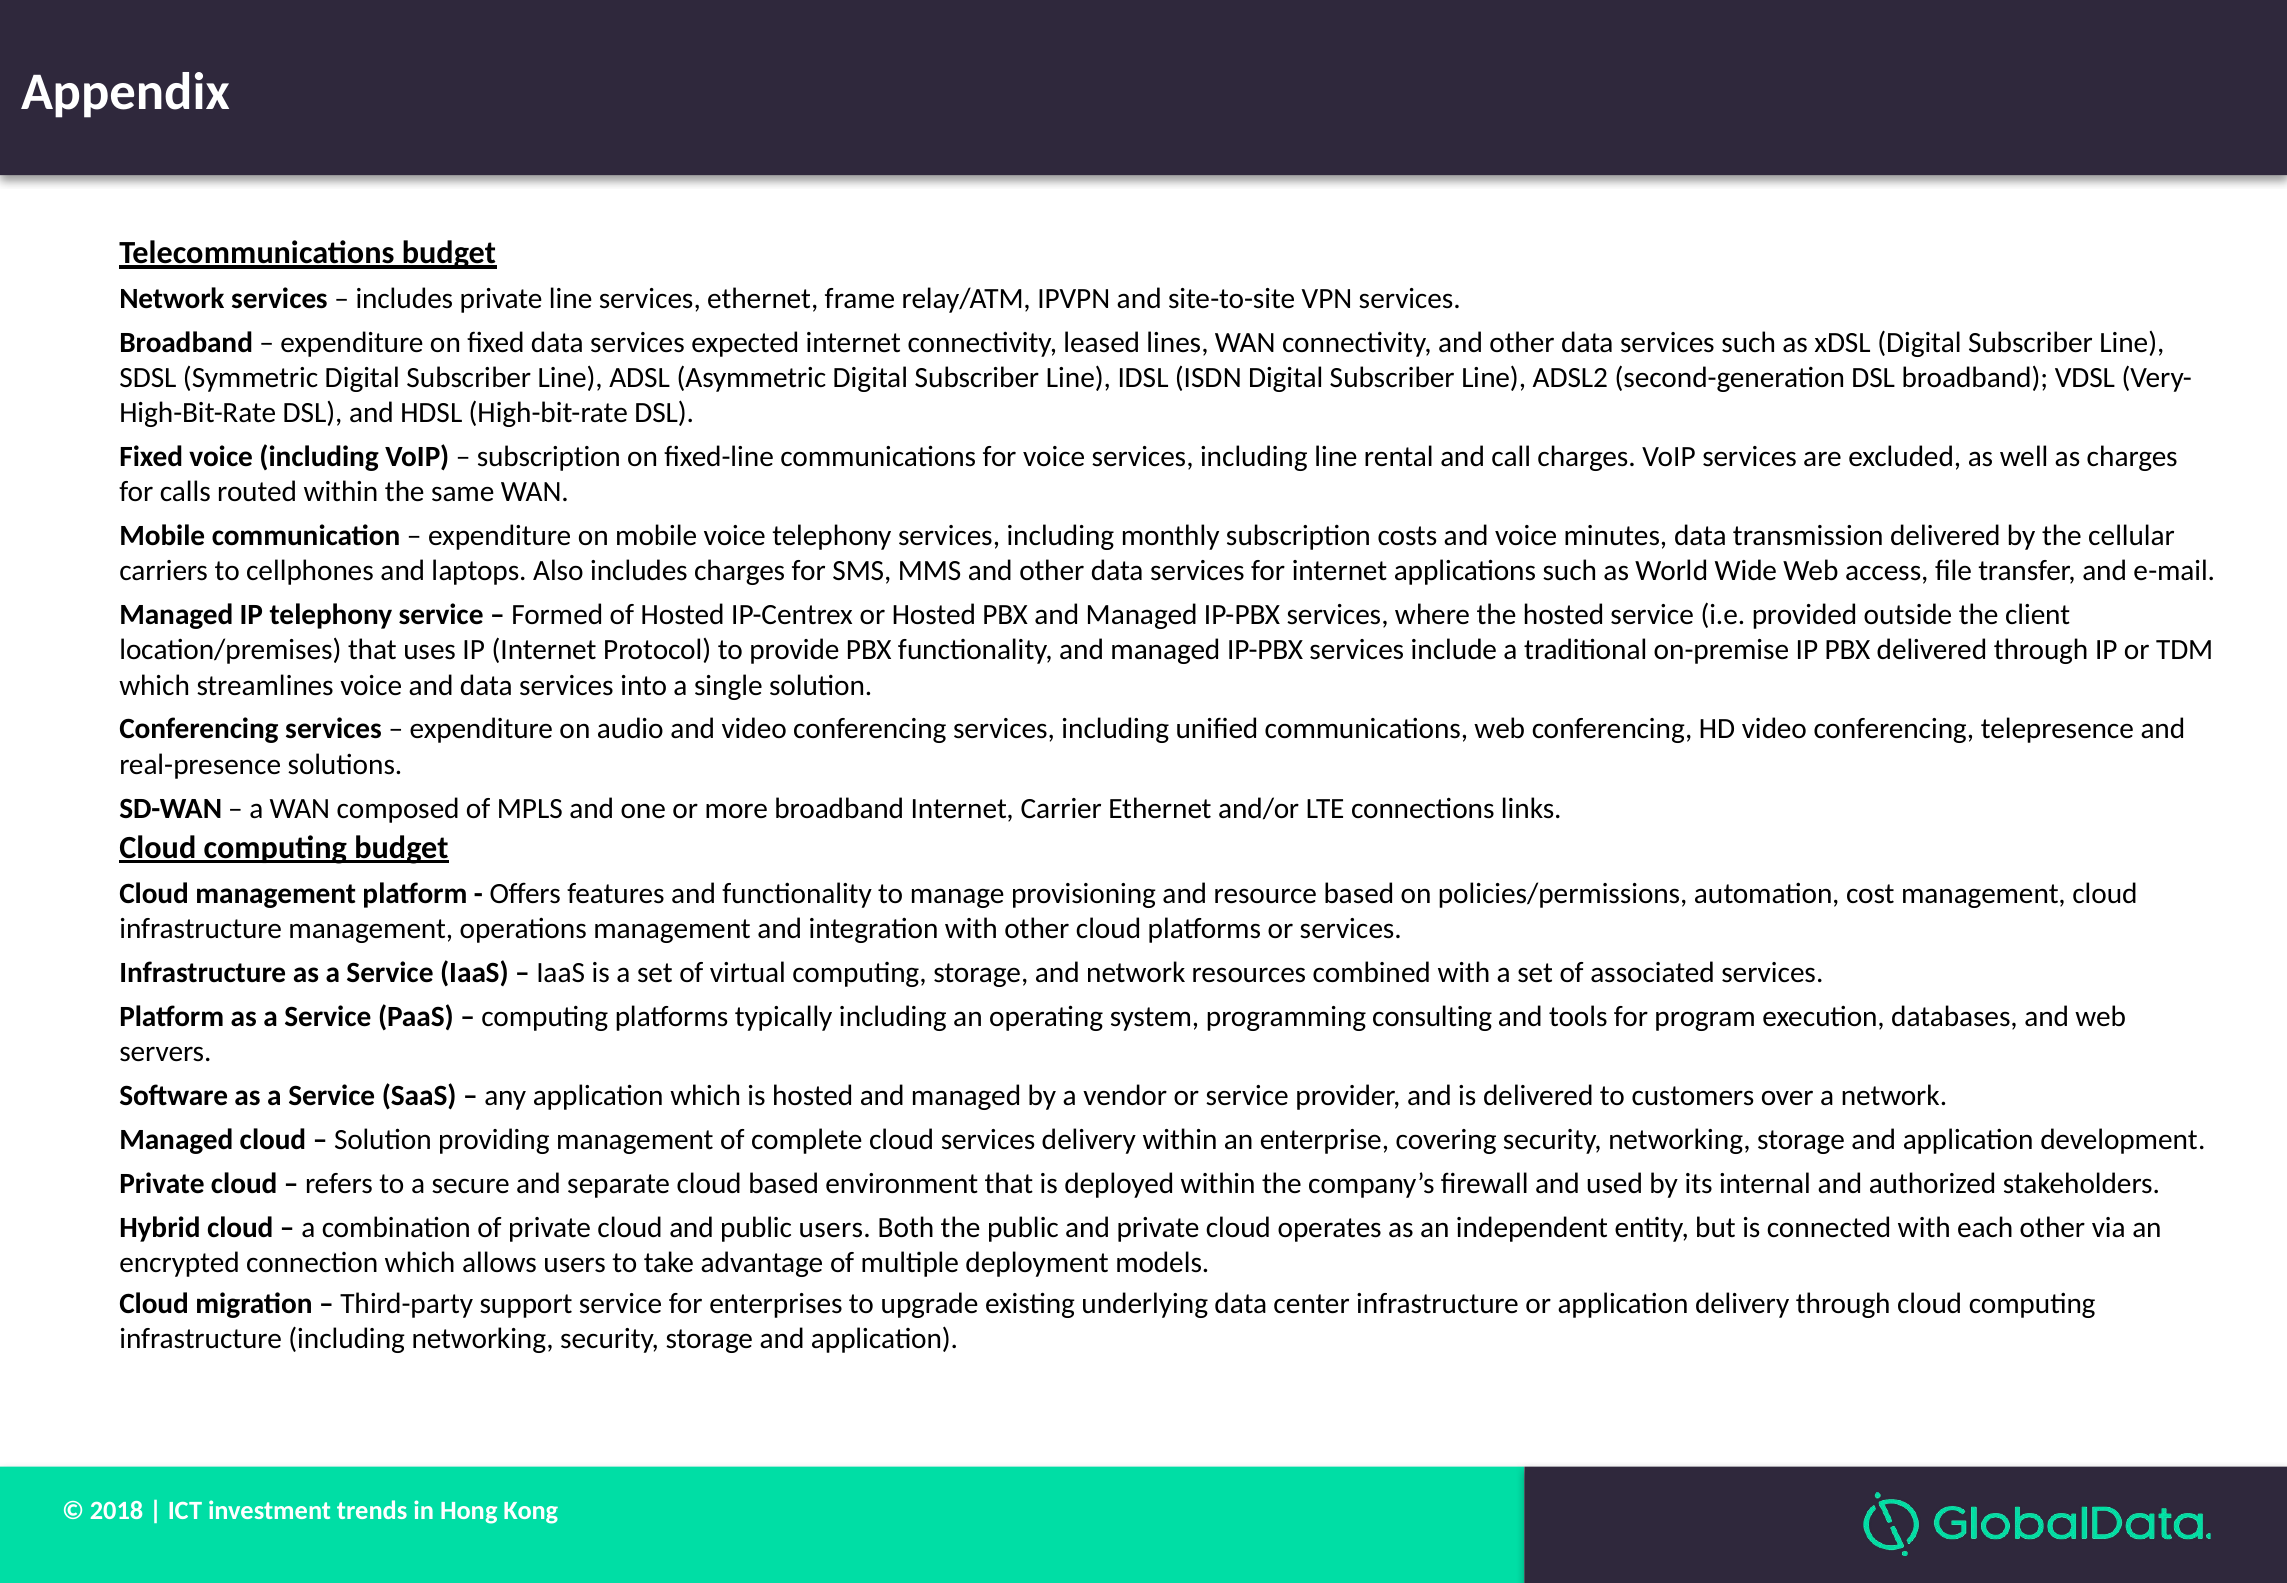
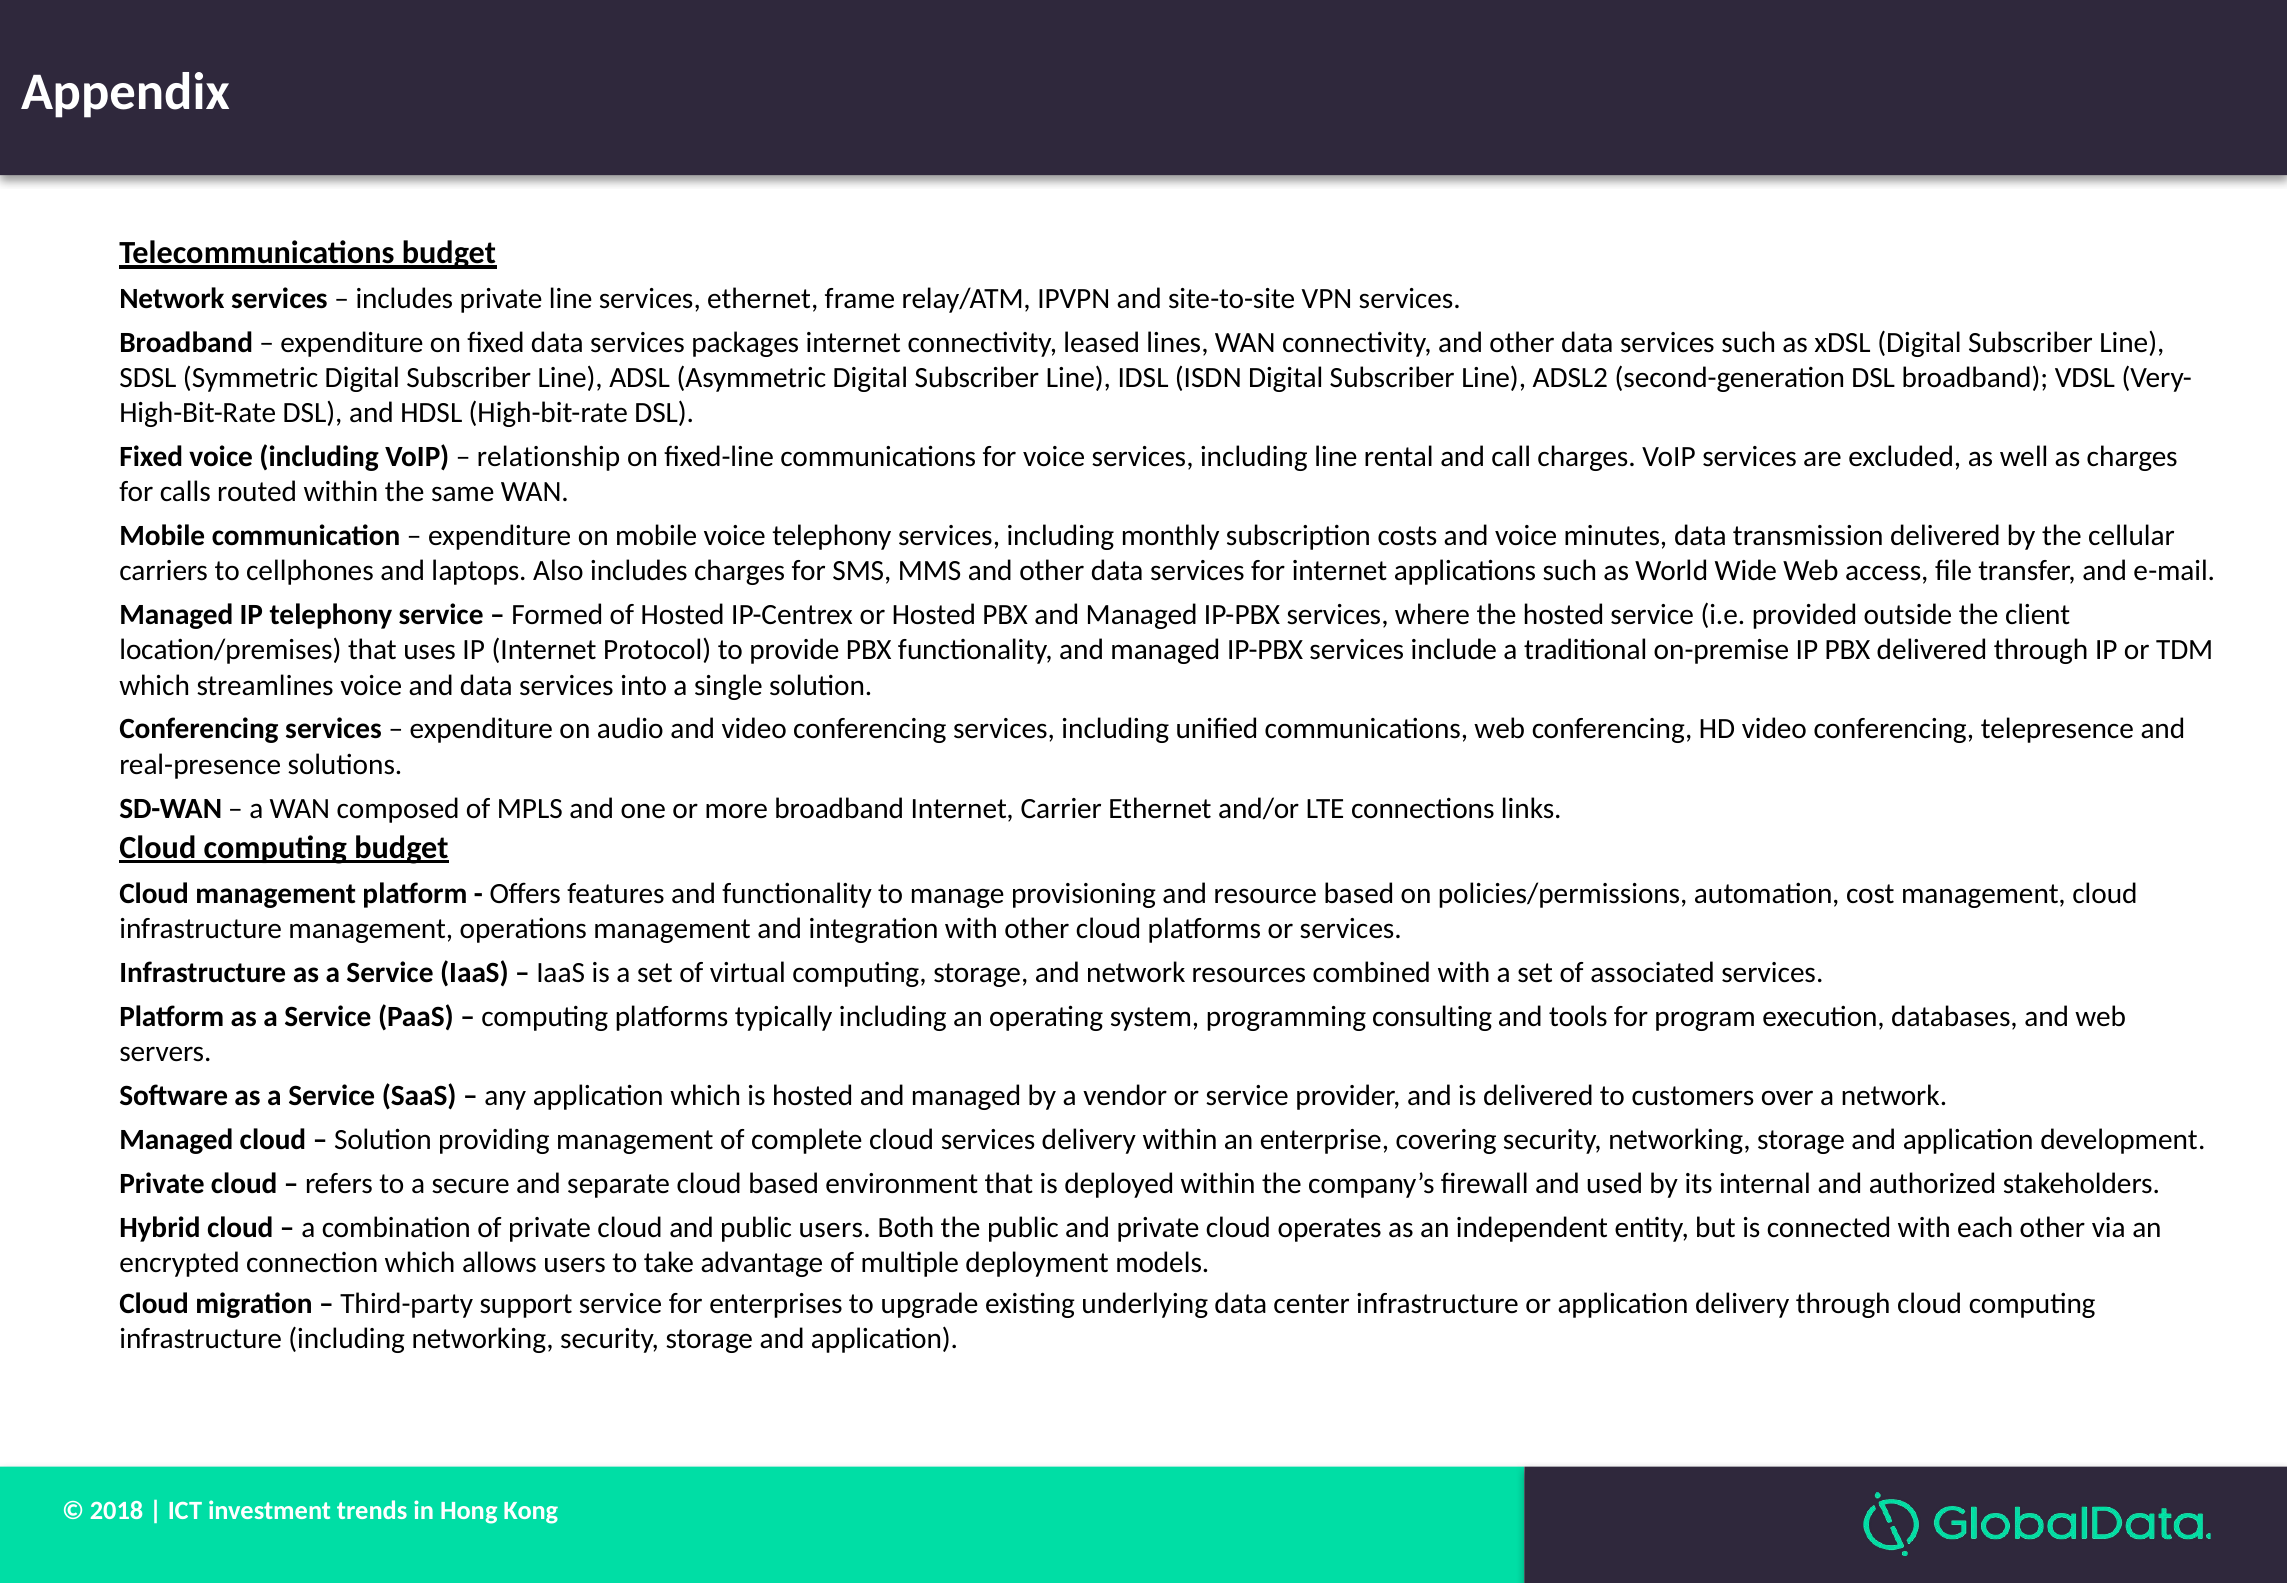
expected: expected -> packages (745, 343)
subscription: subscription -> relationship (549, 457)
